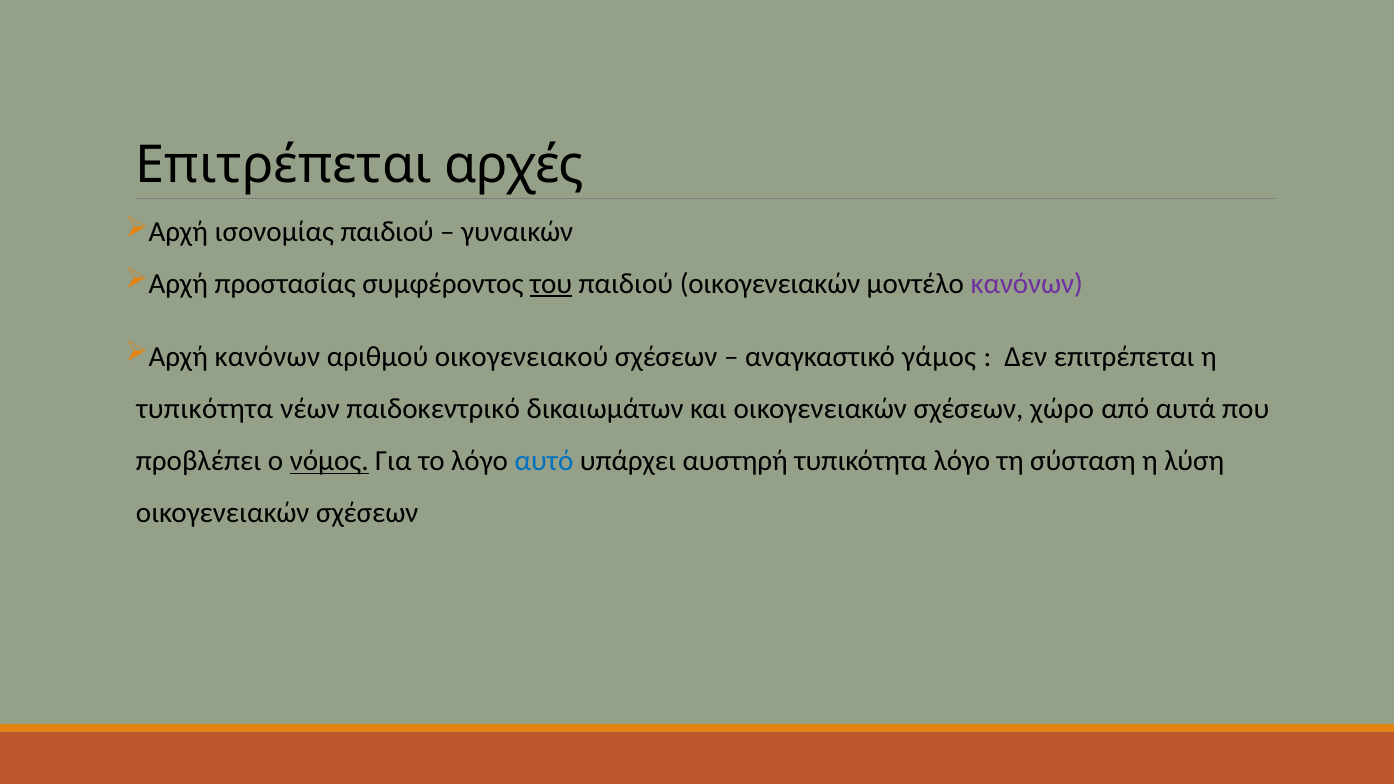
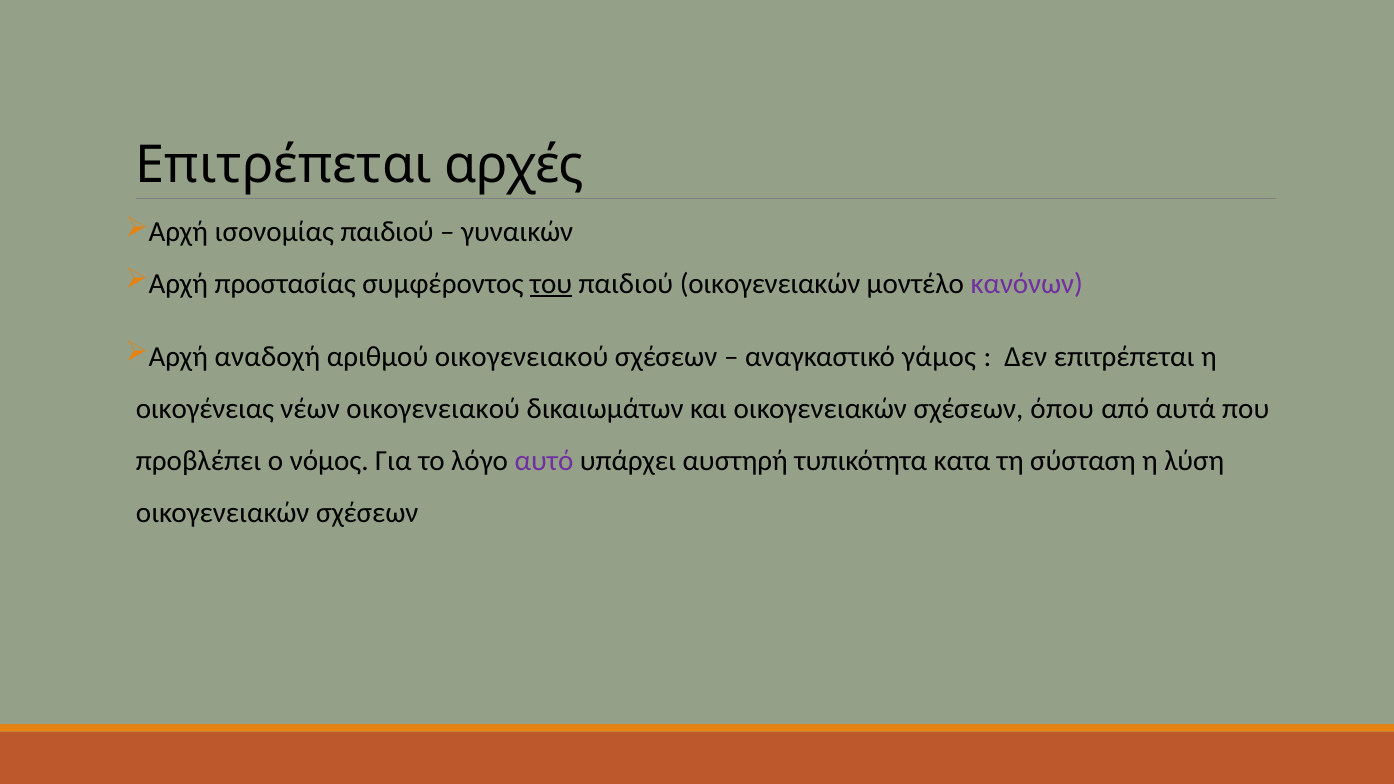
Αρχή κανόνων: κανόνων -> αναδοχή (267, 357)
τυπικότητα: τυπικότητα -> οικογένειας (205, 409)
νέων παιδοκεντρικό: παιδοκεντρικό -> οικογενειακού (433, 409)
χώρο: χώρο -> όπου (1062, 409)
νόμος underline: present -> none (329, 461)
αυτό colour: blue -> purple (544, 461)
τυπικότητα λόγο: λόγο -> κατα (962, 461)
